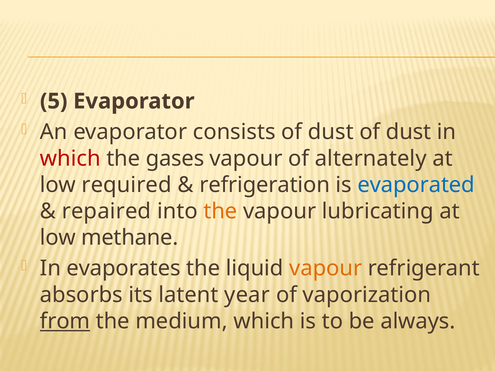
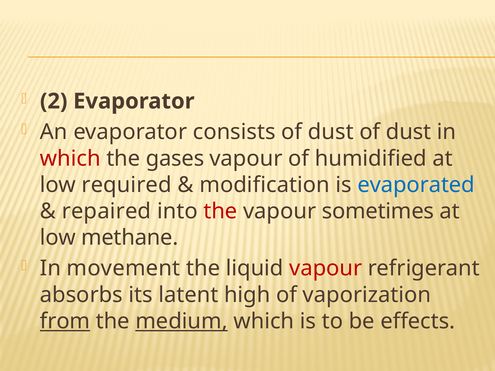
5: 5 -> 2 (54, 101)
alternately: alternately -> humidified (371, 159)
refrigeration: refrigeration -> modification (265, 185)
the colour: orange -> red (220, 211)
lubricating: lubricating -> sometimes (378, 211)
evaporates: evaporates -> movement (123, 269)
vapour colour: orange -> red (326, 269)
year: year -> high (247, 295)
medium underline: none -> present (182, 321)
always: always -> effects (418, 321)
